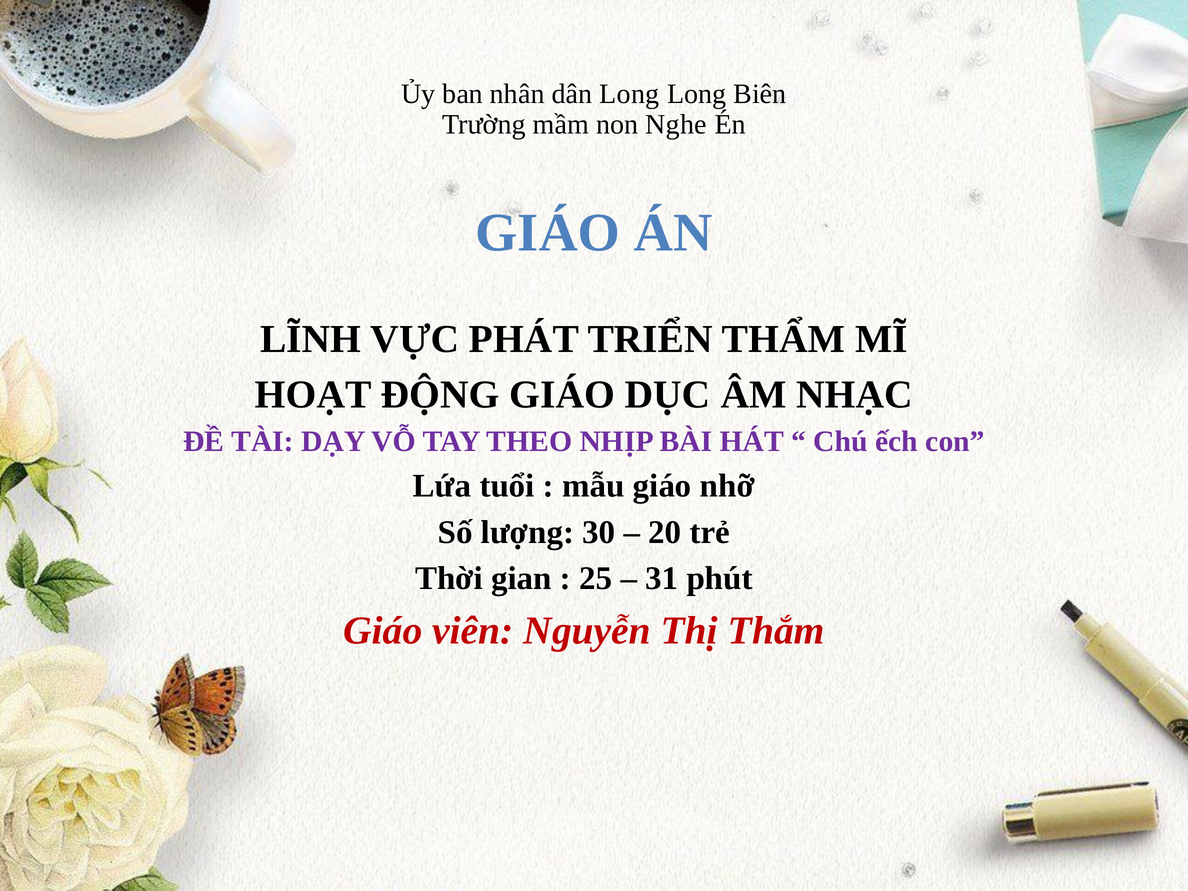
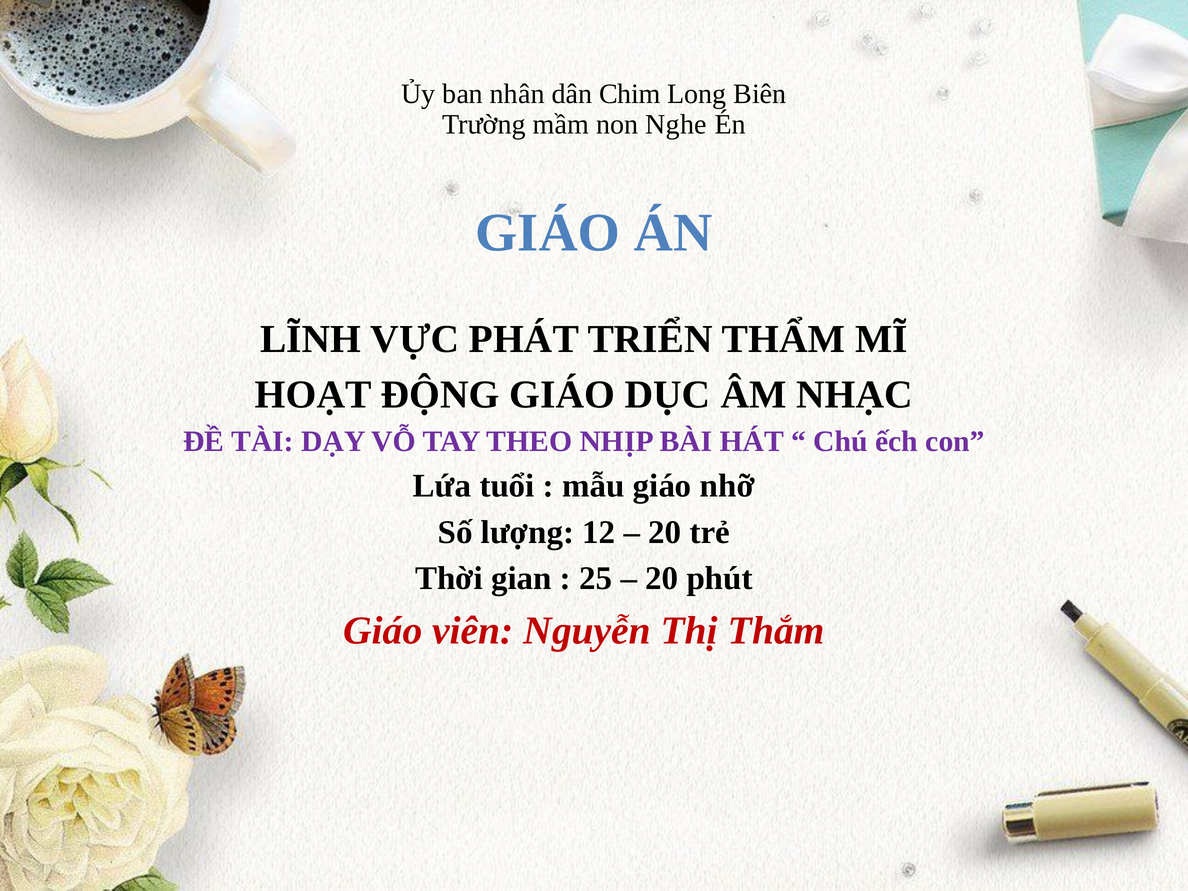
dân Long: Long -> Chim (630, 94)
30: 30 -> 12 (599, 532)
31: 31 -> 20 (662, 579)
